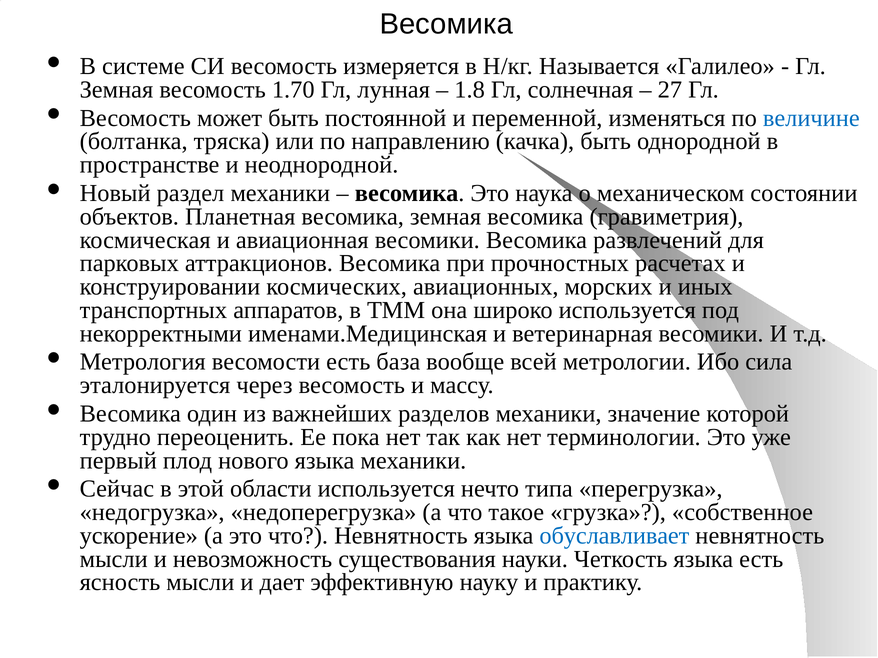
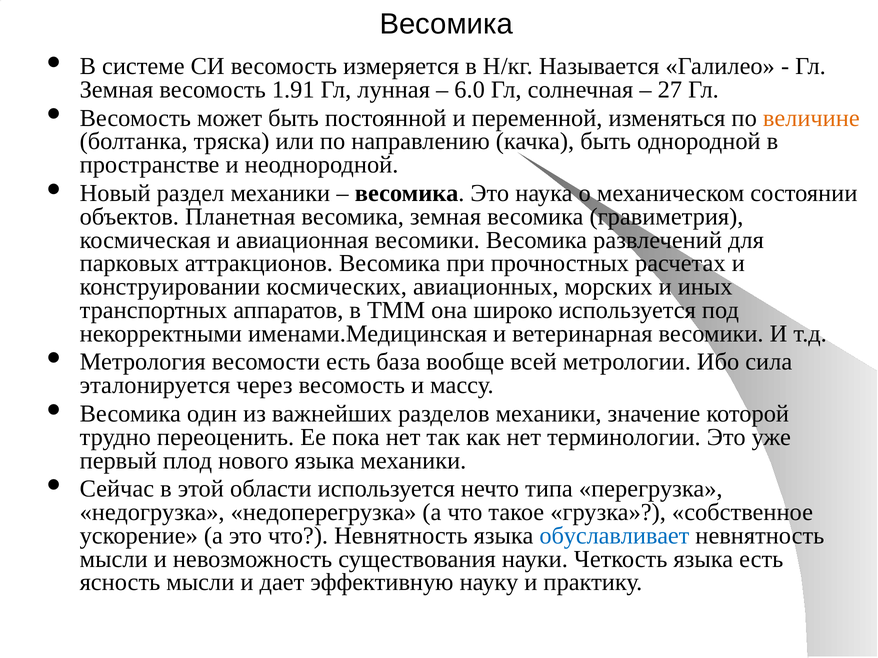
1.70: 1.70 -> 1.91 (293, 90)
1.8: 1.8 -> 6.0 (470, 90)
величине colour: blue -> orange (811, 118)
